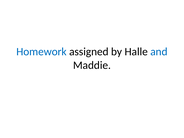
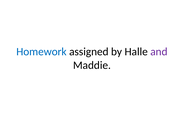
and colour: blue -> purple (159, 52)
